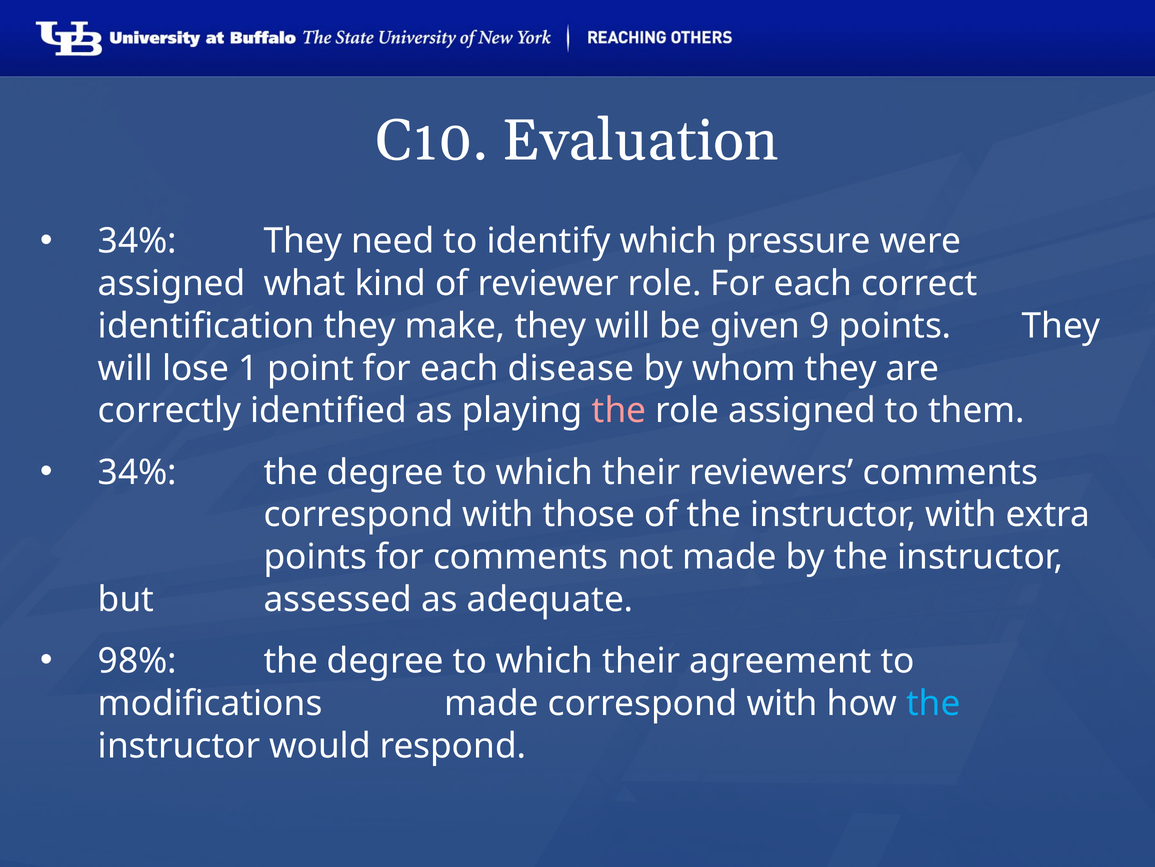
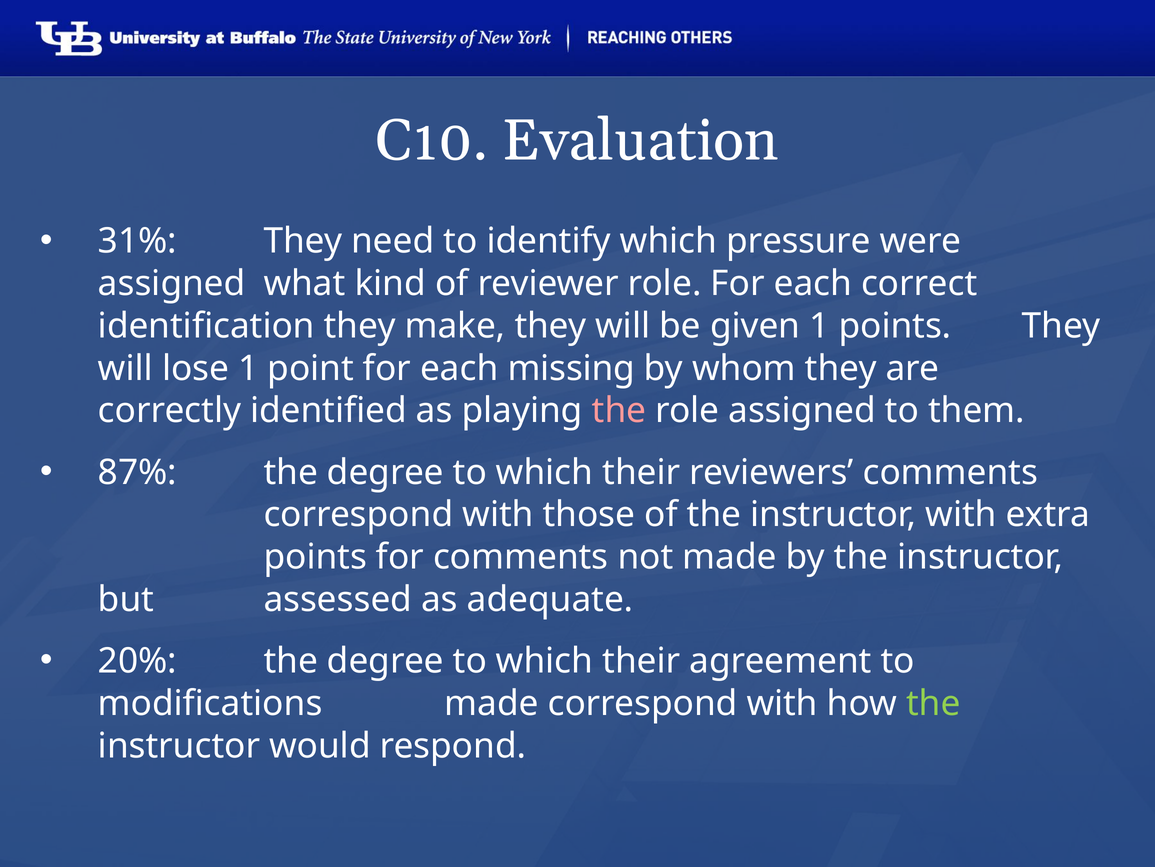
34%: 34% -> 31% (137, 241)
given 9: 9 -> 1 (820, 326)
disease: disease -> missing (571, 368)
34%: 34% -> 87% (137, 472)
98%: 98% -> 20% (137, 661)
the colour: light blue -> light green (933, 703)
